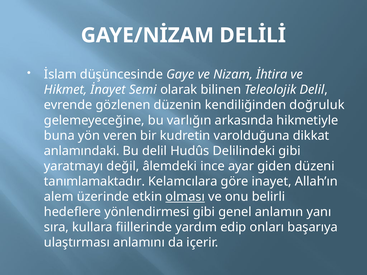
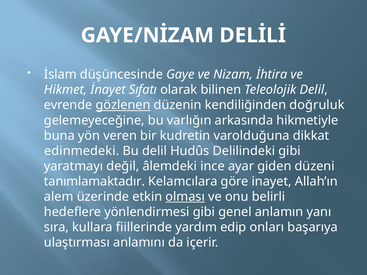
Semi: Semi -> Sıfatı (143, 90)
gözlenen underline: none -> present (123, 105)
anlamındaki: anlamındaki -> edinmedeki (82, 151)
